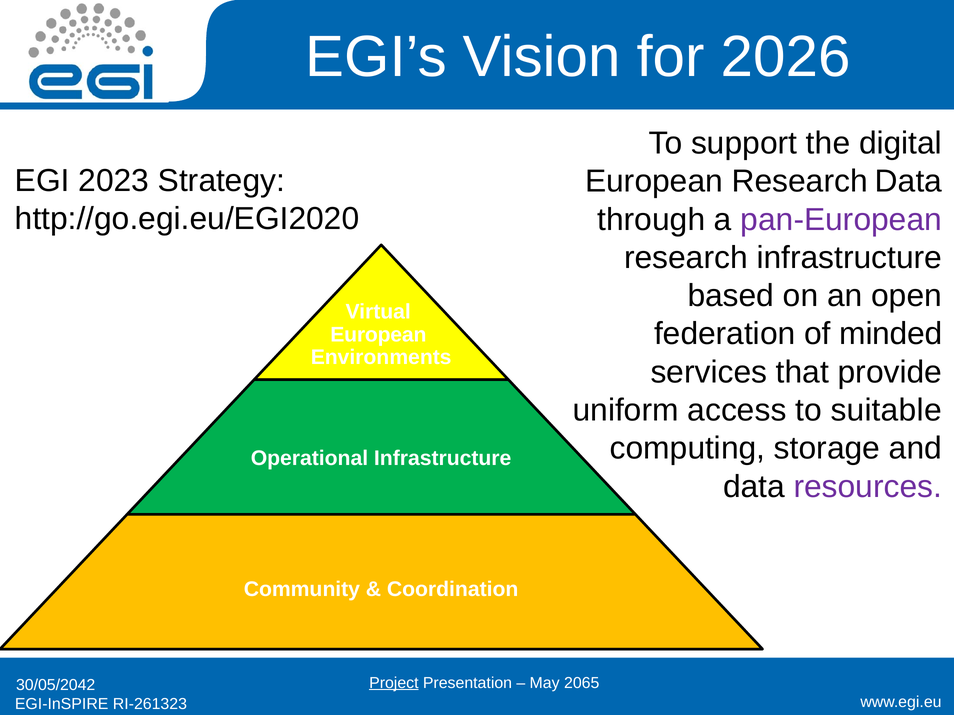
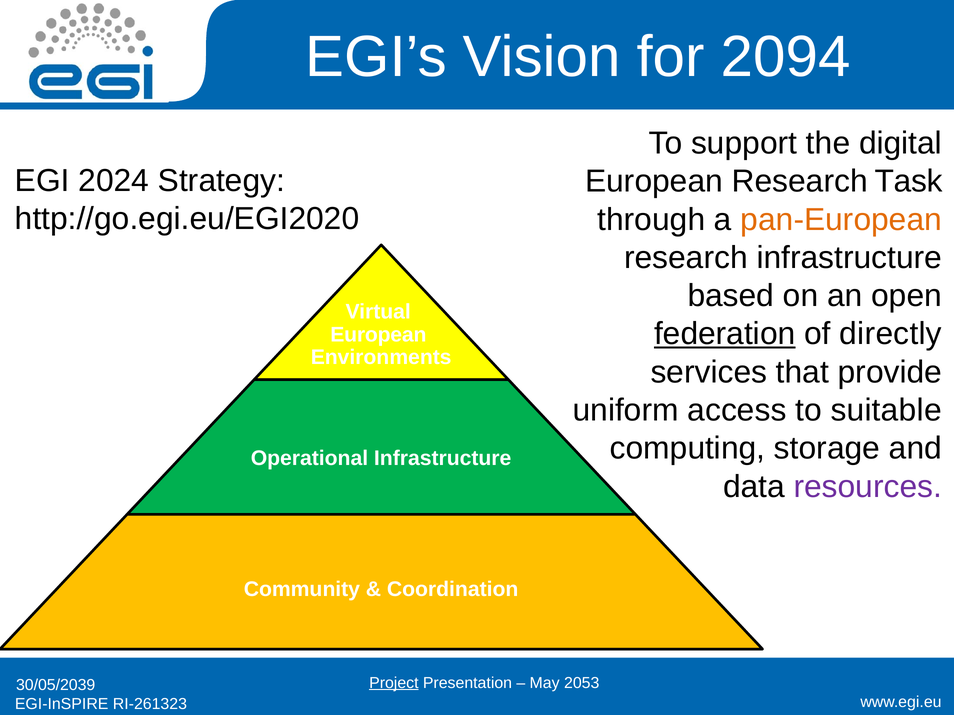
2026: 2026 -> 2094 (786, 57)
2023: 2023 -> 2024 (114, 181)
Research Data: Data -> Task (909, 182)
pan-European colour: purple -> orange (841, 220)
federation underline: none -> present (725, 334)
minded: minded -> directly (891, 334)
2065: 2065 -> 2053 (582, 683)
30/05/2042: 30/05/2042 -> 30/05/2039 (56, 685)
